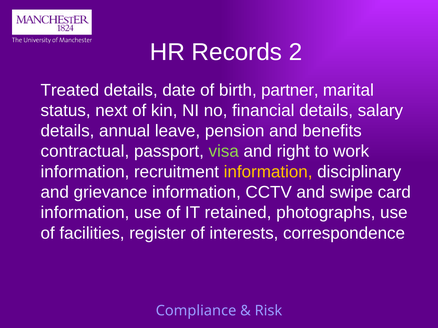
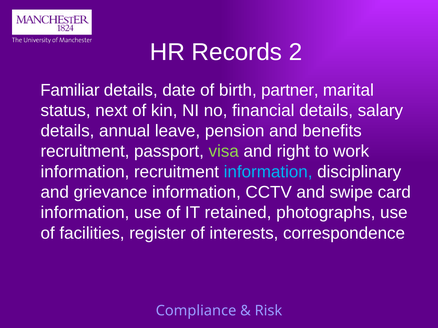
Treated: Treated -> Familiar (70, 90)
contractual: contractual -> recruitment (85, 152)
information colour: yellow -> light blue (268, 172)
